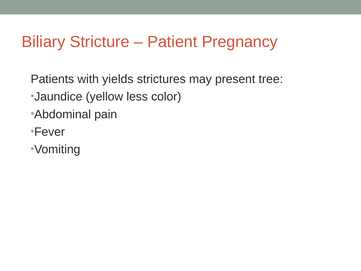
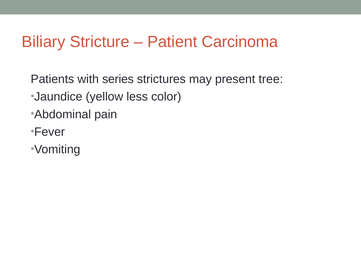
Pregnancy: Pregnancy -> Carcinoma (240, 42)
yields: yields -> series (118, 79)
